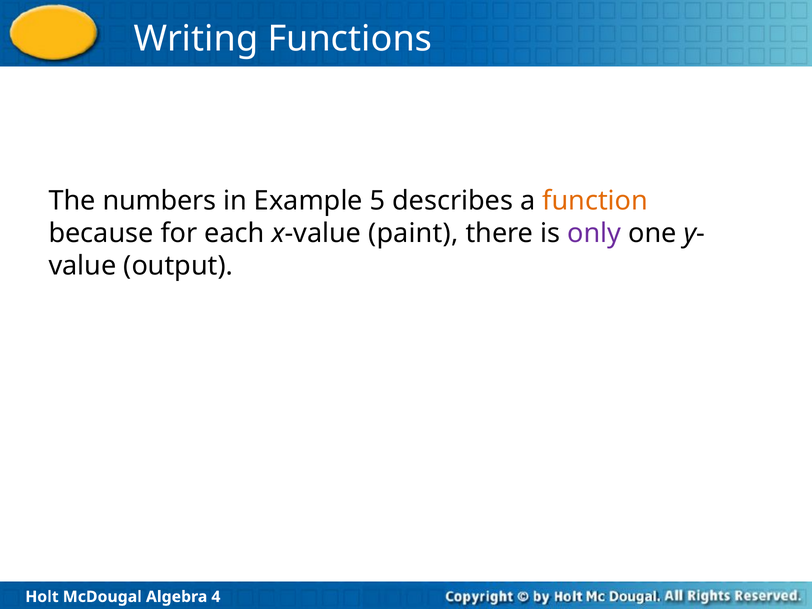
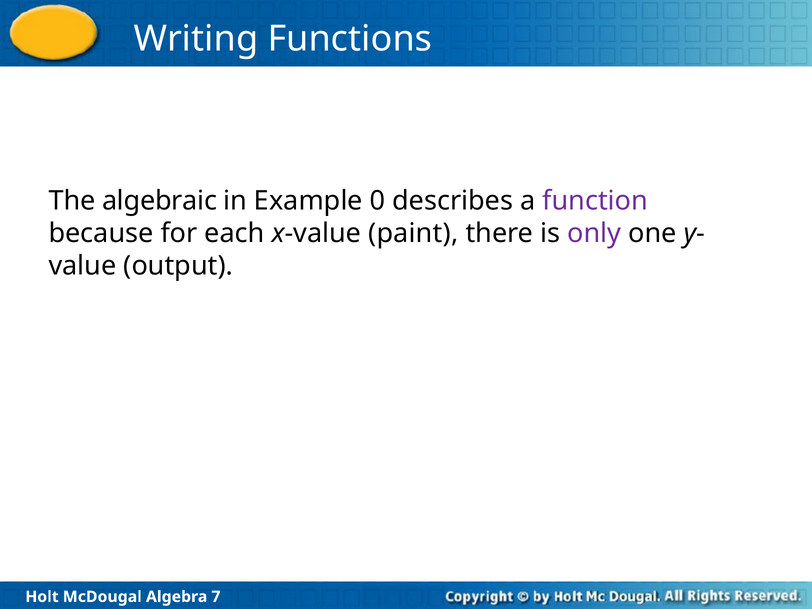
numbers: numbers -> algebraic (160, 201)
5: 5 -> 0 (378, 201)
function colour: orange -> purple (595, 201)
4: 4 -> 7 (216, 597)
